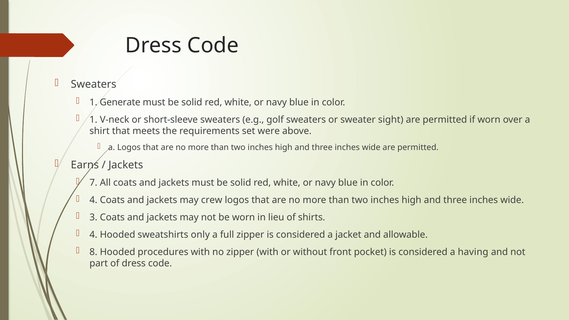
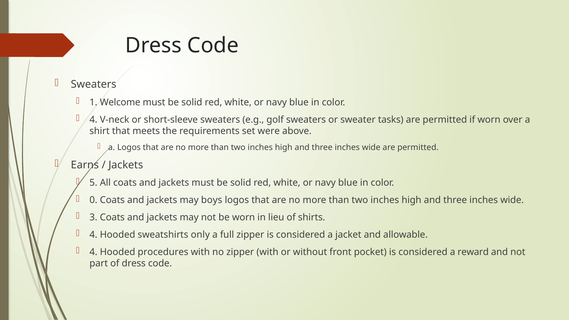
Generate: Generate -> Welcome (120, 102)
1: 1 -> 4 (93, 120)
sight: sight -> tasks (391, 120)
7: 7 -> 5 (93, 183)
4: 4 -> 0 (93, 200)
crew: crew -> boys (212, 200)
8: 8 -> 4 (93, 252)
having: having -> reward (473, 252)
